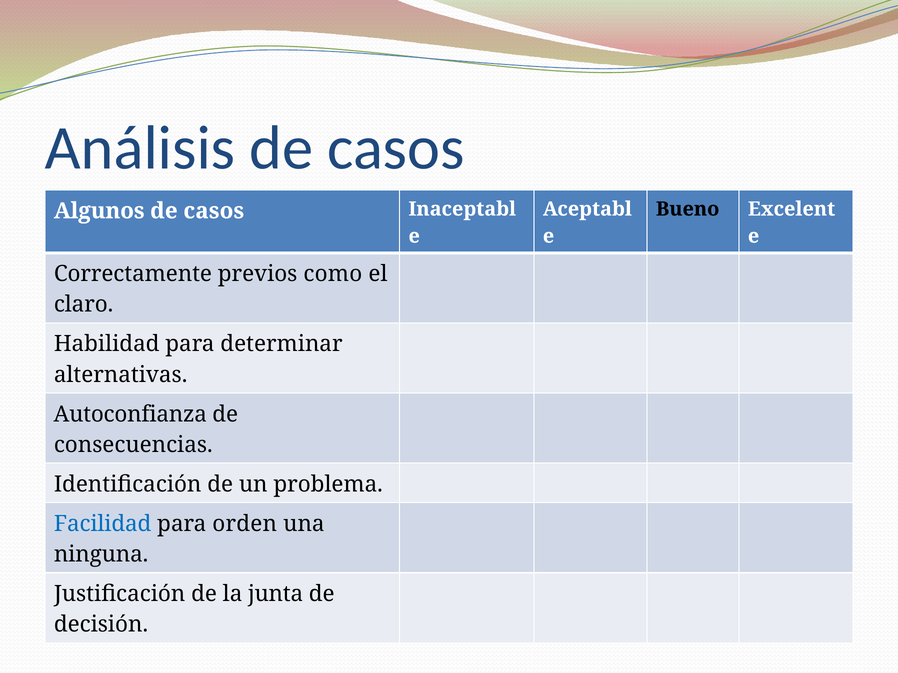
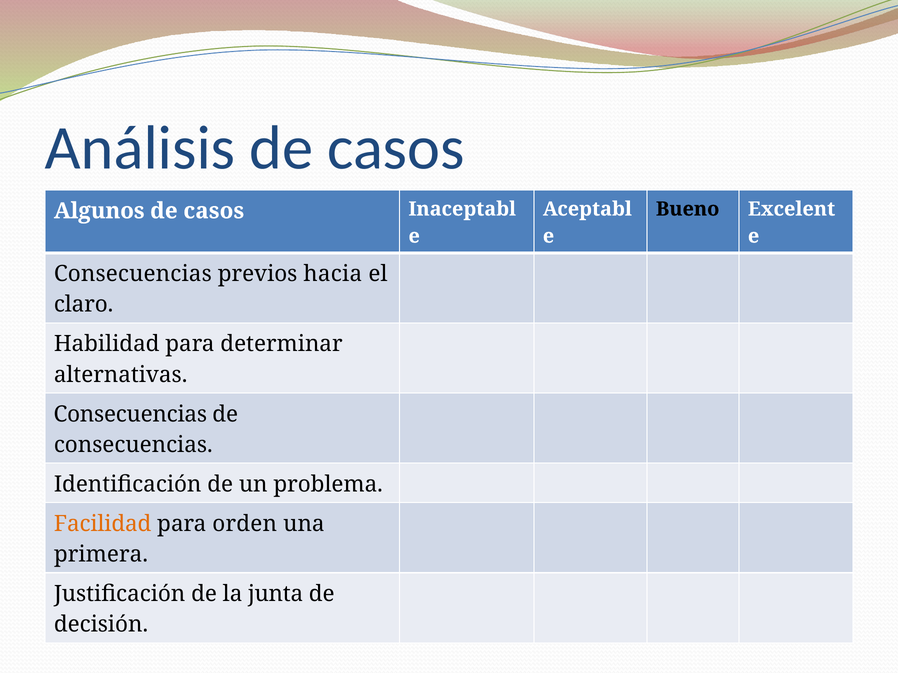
Correctamente: Correctamente -> Consecuencias (133, 274)
como: como -> hacia (333, 274)
Autoconfianza: Autoconfianza -> Consecuencias (130, 414)
Facilidad colour: blue -> orange (103, 524)
ninguna: ninguna -> primera (101, 555)
